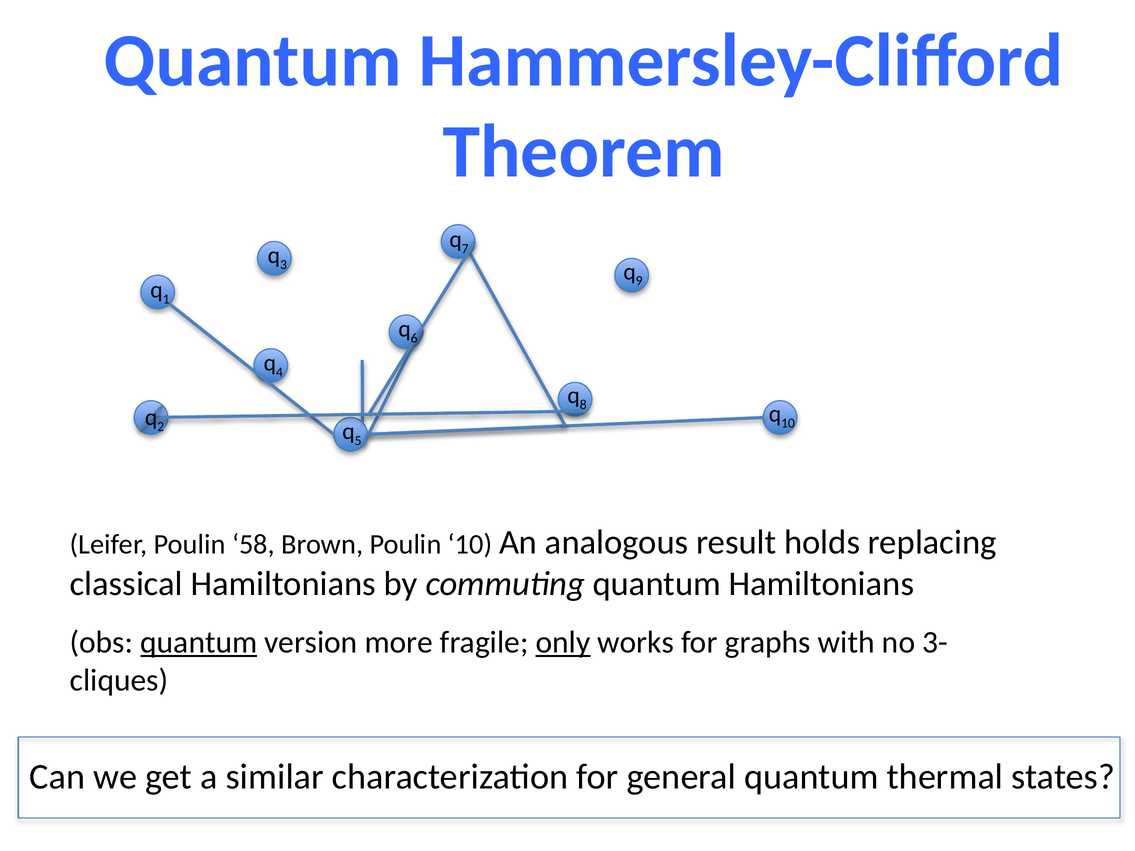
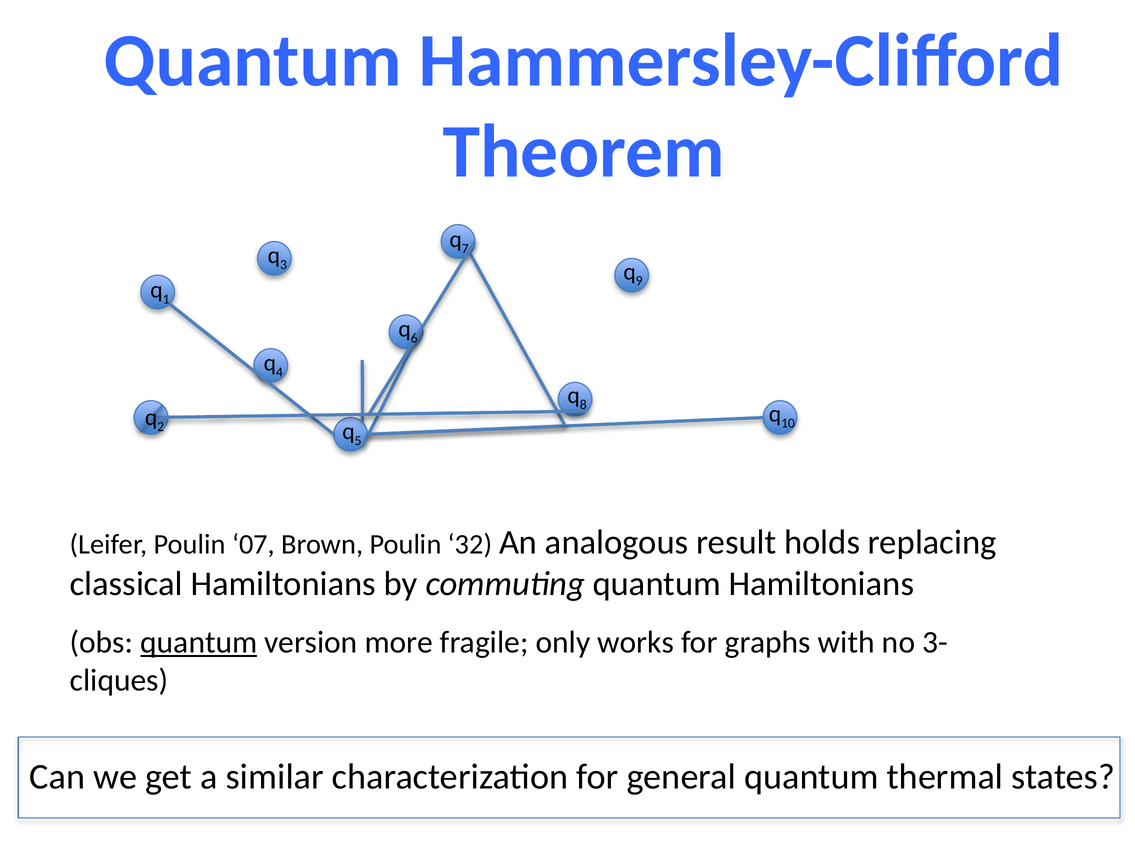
58: 58 -> 07 (253, 545)
Poulin 10: 10 -> 32 (470, 545)
only underline: present -> none (563, 643)
